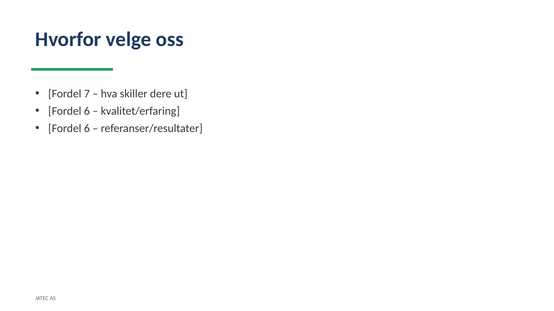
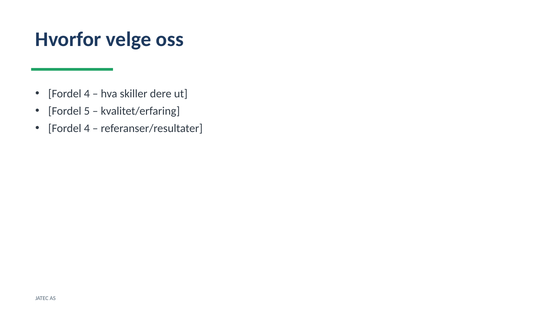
7: 7 -> 4 (87, 94)
6: 6 -> 5 (87, 111)
6: 6 -> 4 (87, 128)
